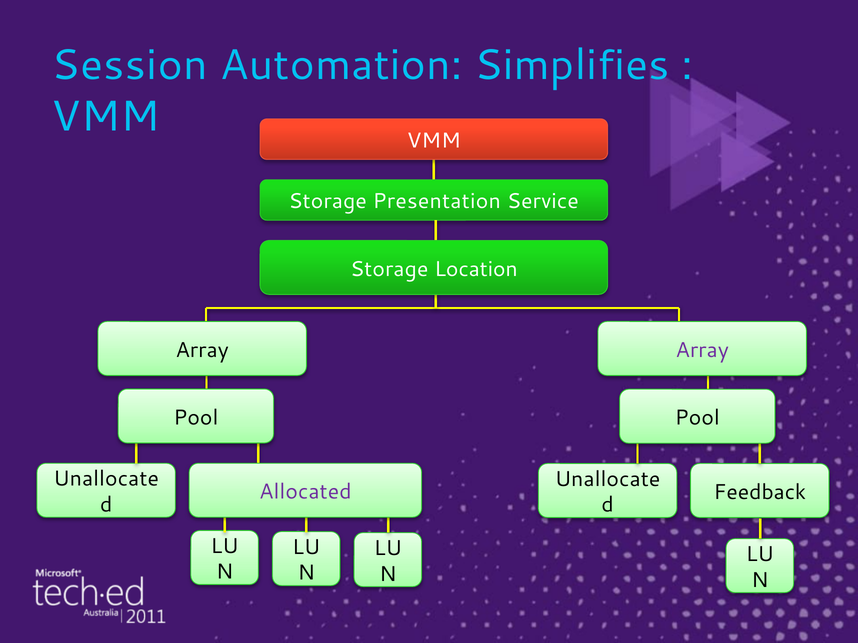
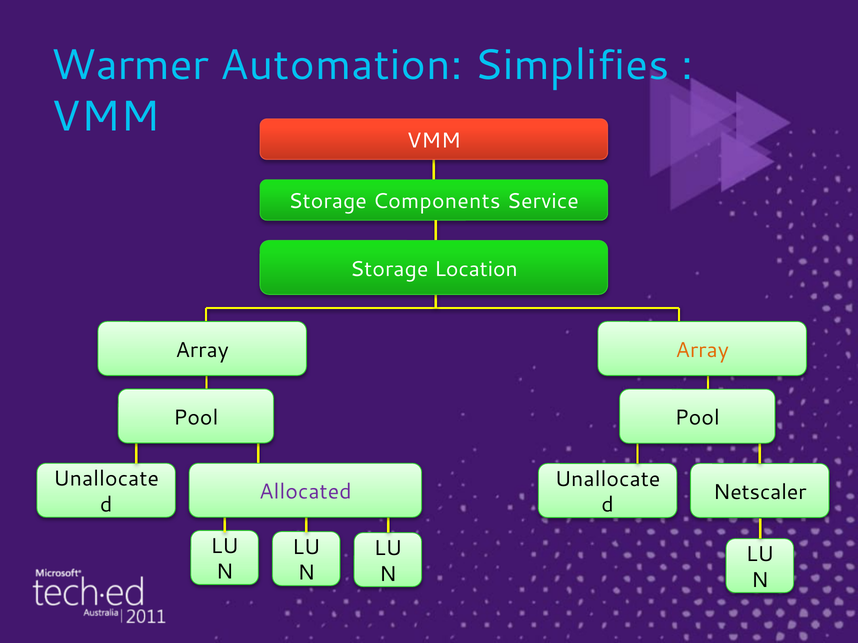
Session: Session -> Warmer (130, 65)
Presentation: Presentation -> Components (437, 202)
Array colour: purple -> orange (702, 350)
Feedback: Feedback -> Netscaler (760, 492)
